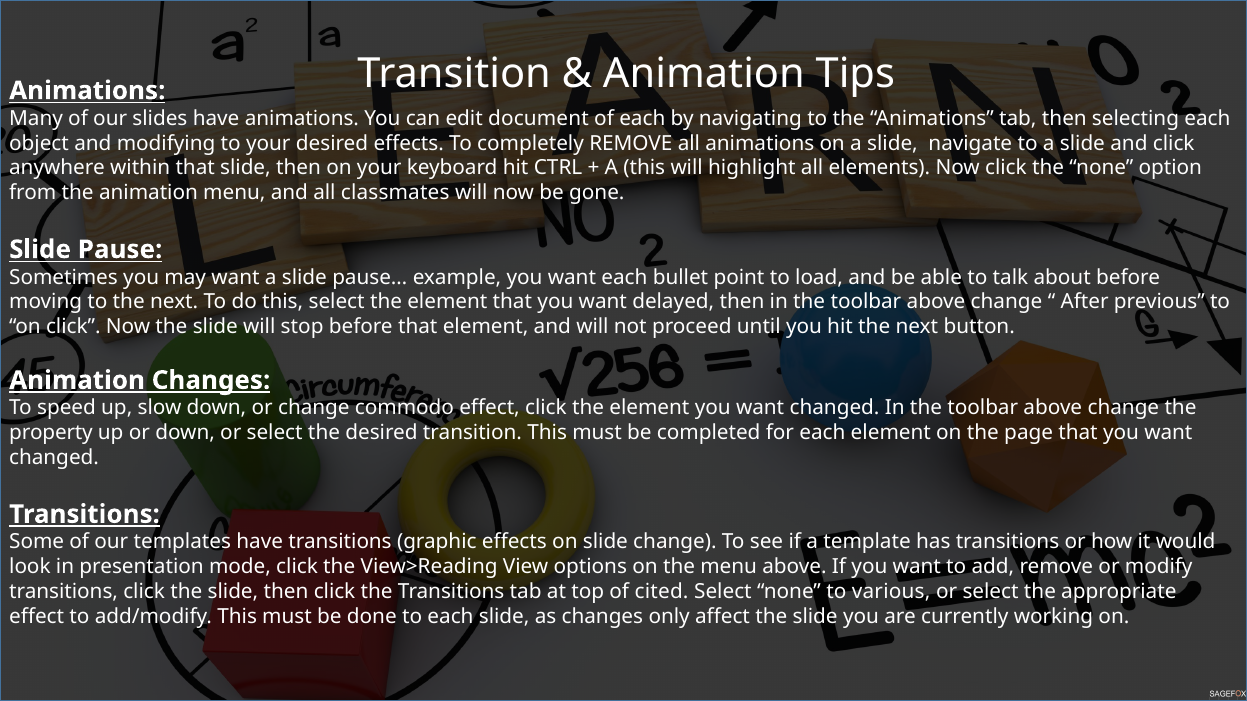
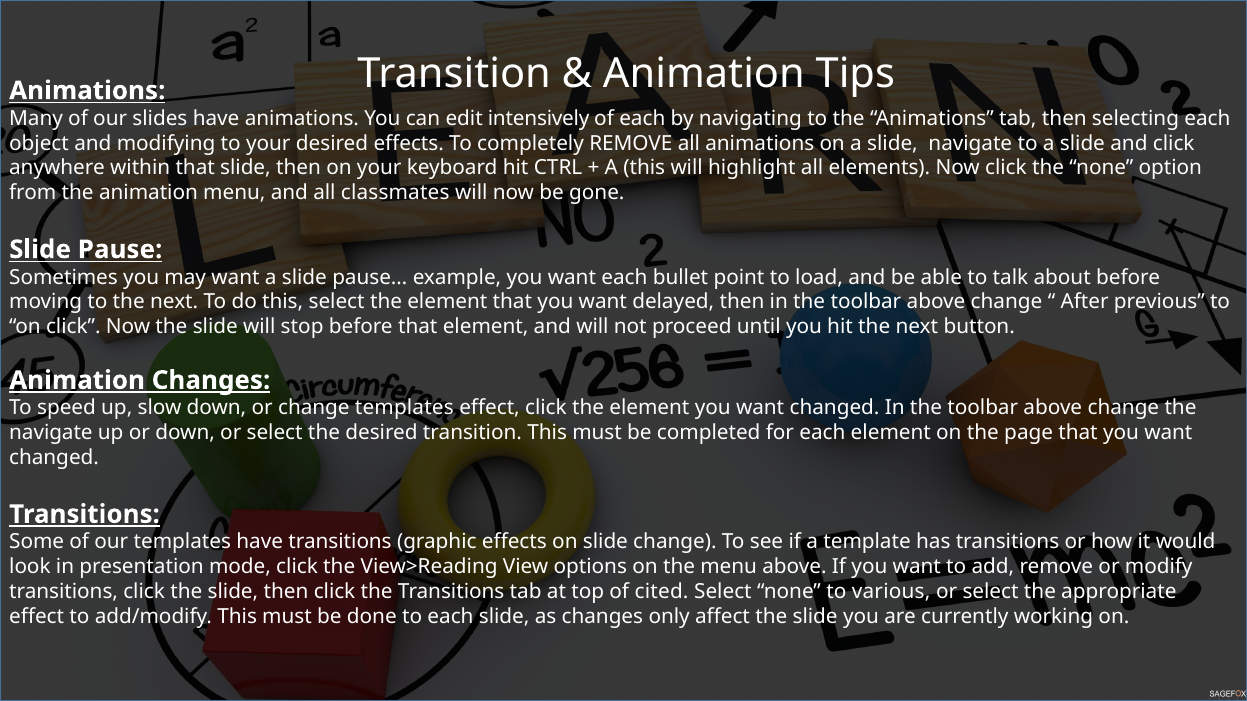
document: document -> intensively (539, 118)
change commodo: commodo -> templates (404, 408)
property: property -> navigate (51, 433)
